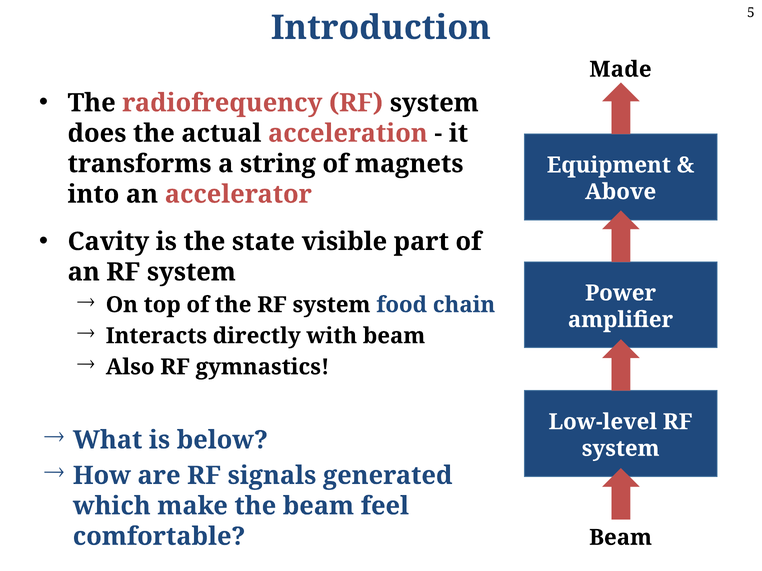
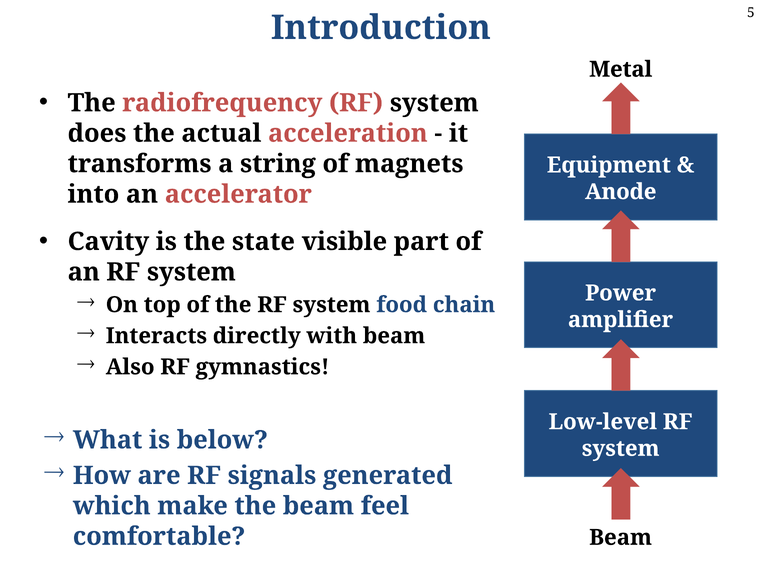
Made: Made -> Metal (621, 69)
Above: Above -> Anode (621, 192)
